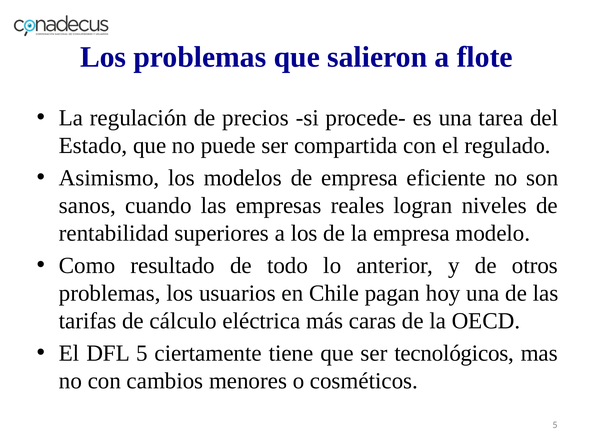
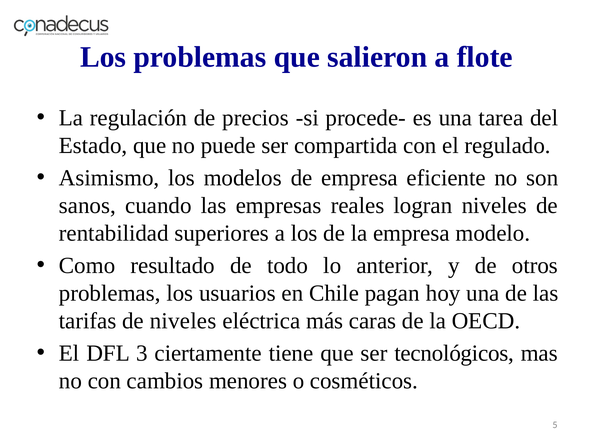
de cálculo: cálculo -> niveles (183, 321)
DFL 5: 5 -> 3 (142, 353)
